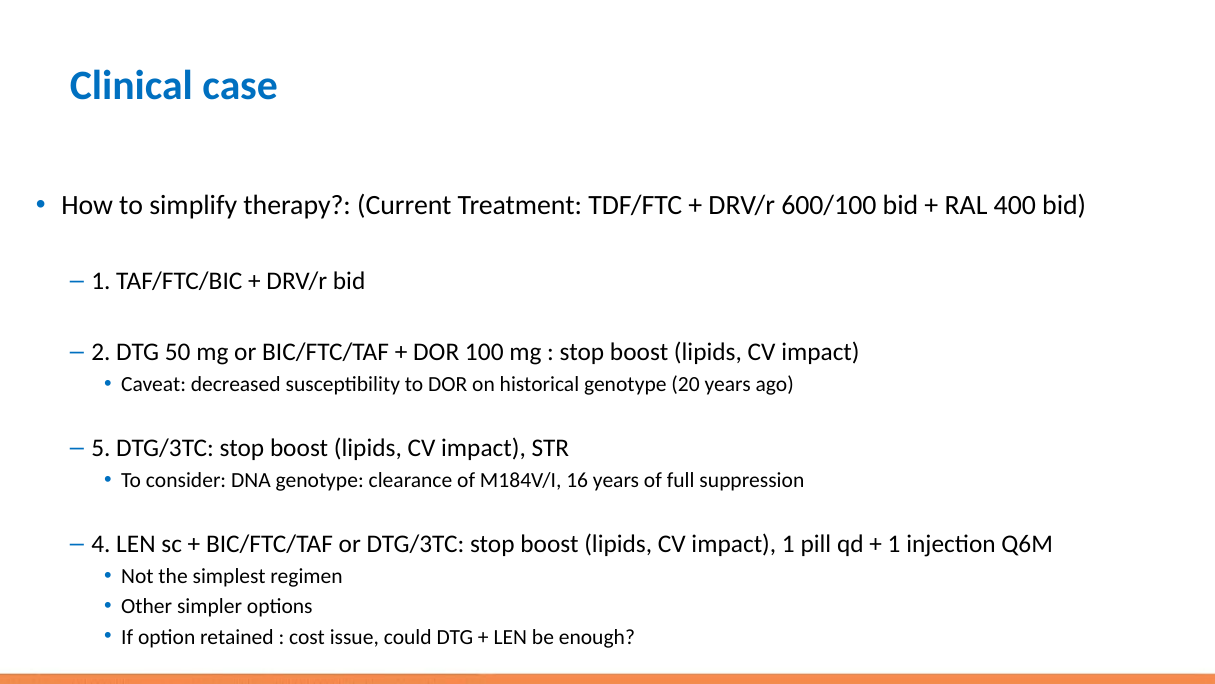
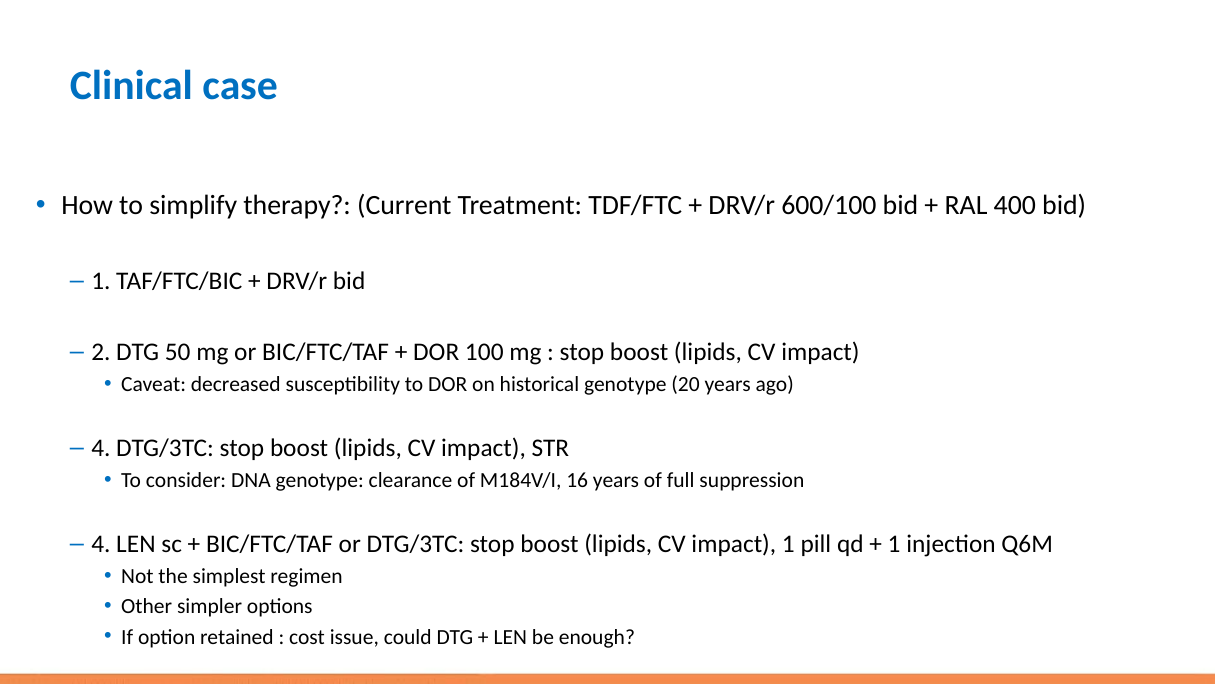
5: 5 -> 4 (101, 448)
